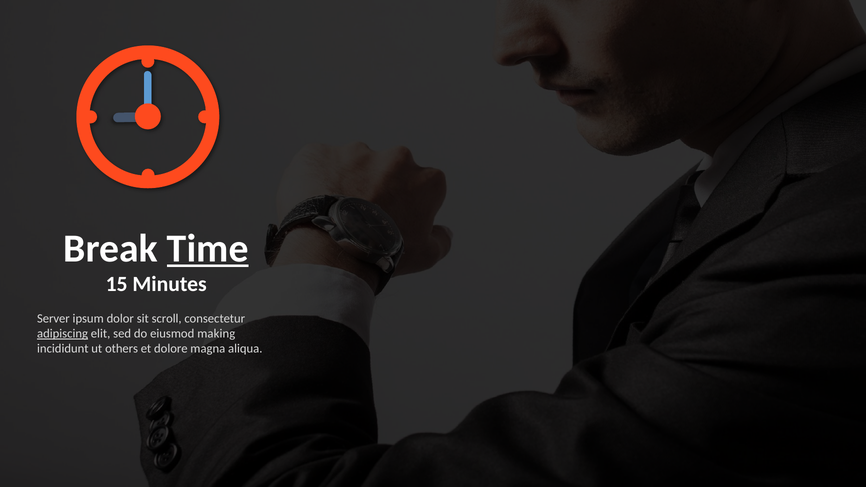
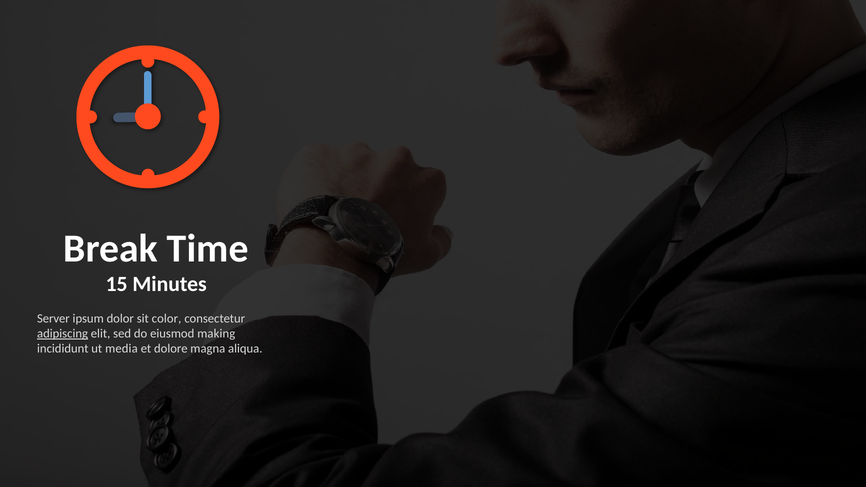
Time underline: present -> none (208, 249)
scroll: scroll -> color (167, 318)
others: others -> media (121, 349)
